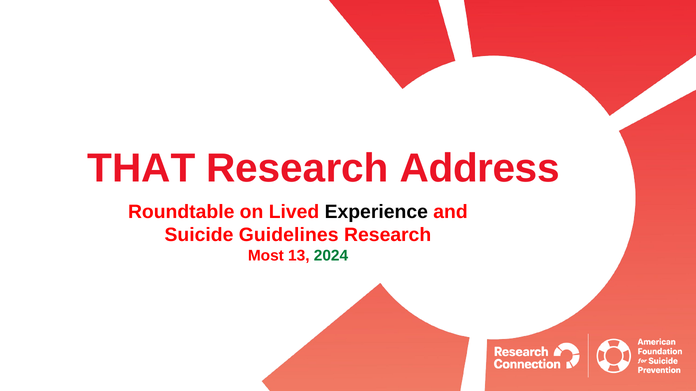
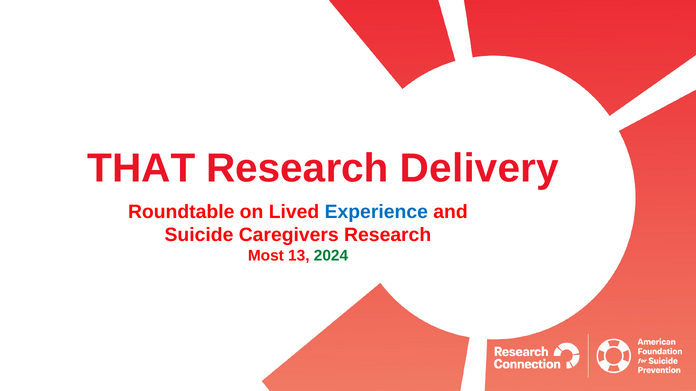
Address: Address -> Delivery (479, 169)
Experience colour: black -> blue (376, 212)
Guidelines: Guidelines -> Caregivers (289, 235)
